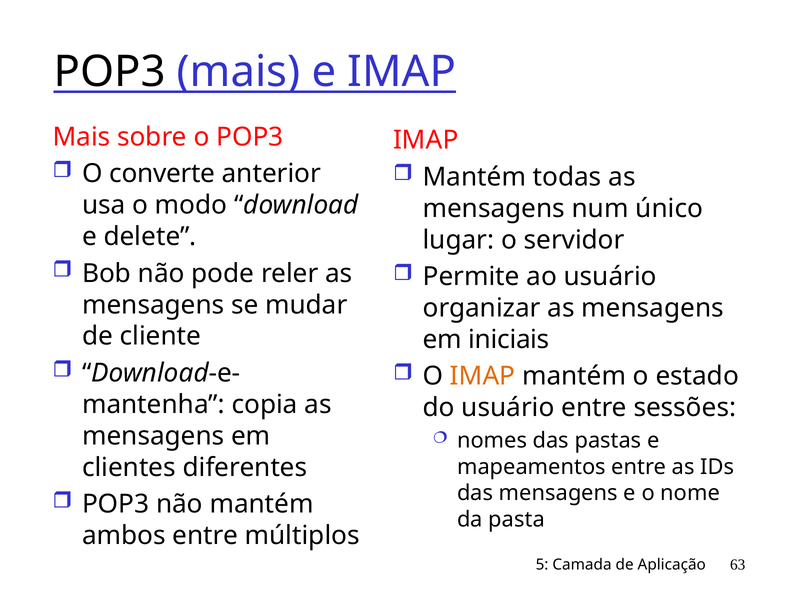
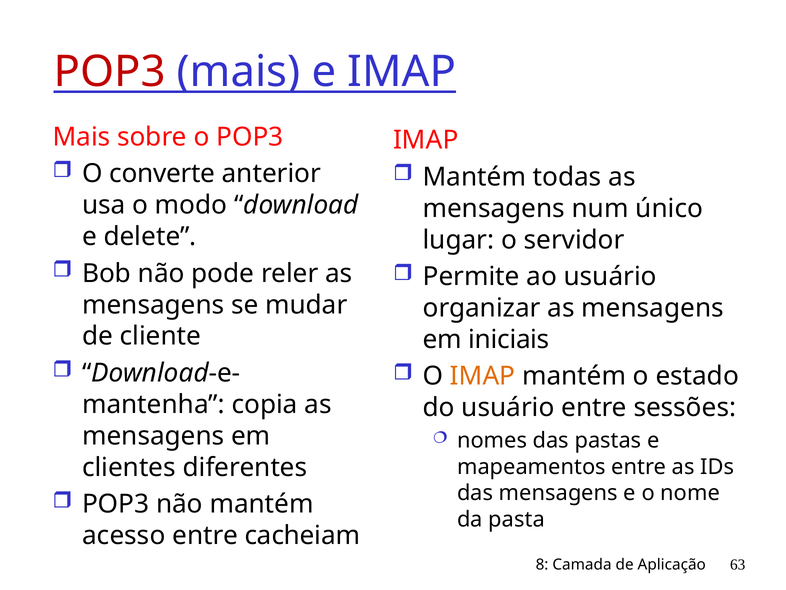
POP3 colour: black -> red (110, 72)
ambos: ambos -> acesso (124, 535)
múltiplos: múltiplos -> cacheiam (302, 535)
5: 5 -> 8 (542, 564)
